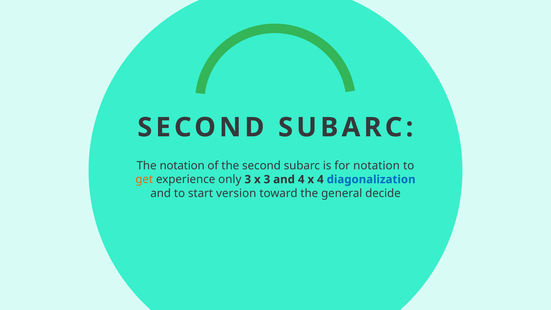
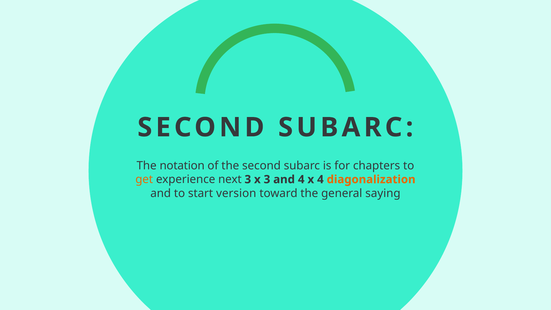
for notation: notation -> chapters (377, 166)
only: only -> next (230, 179)
diagonalization colour: blue -> orange (371, 179)
decide: decide -> saying (383, 193)
